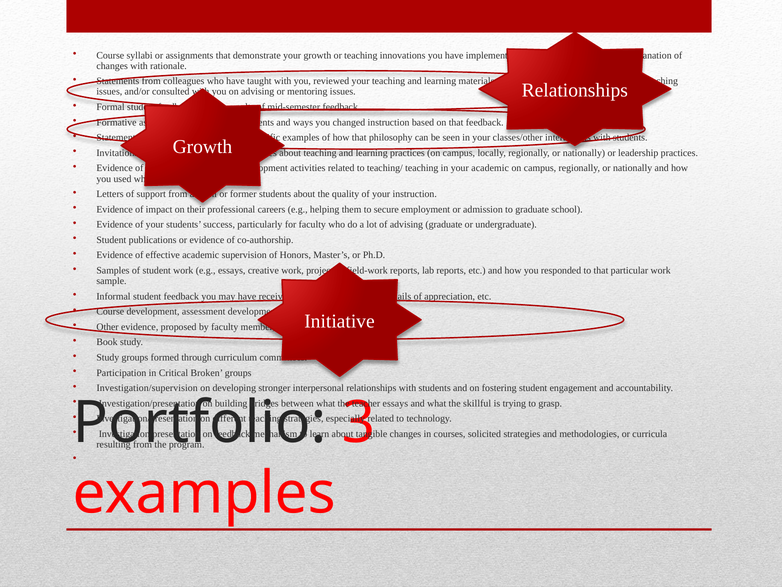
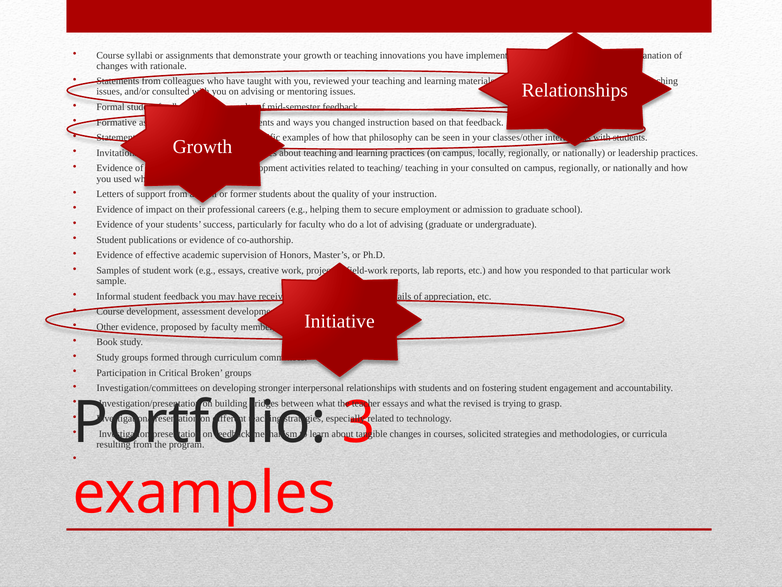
your academic: academic -> consulted (490, 168)
Investigation/supervision: Investigation/supervision -> Investigation/committees (147, 388)
the skillful: skillful -> revised (477, 403)
